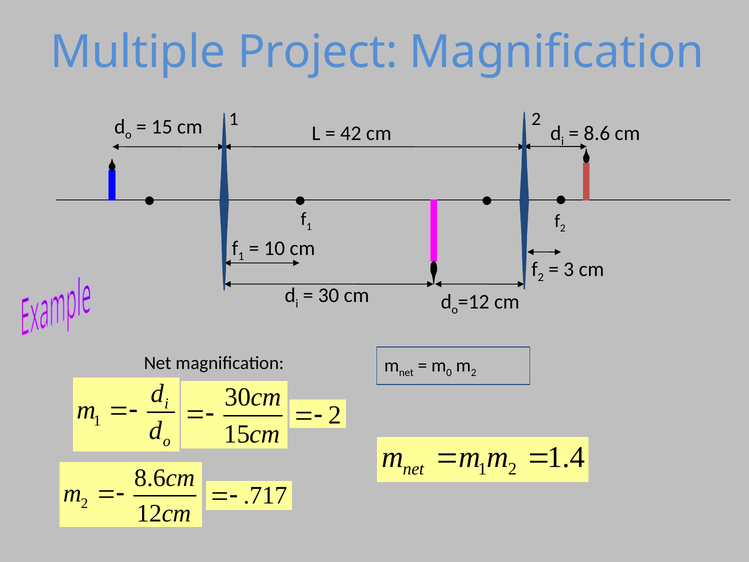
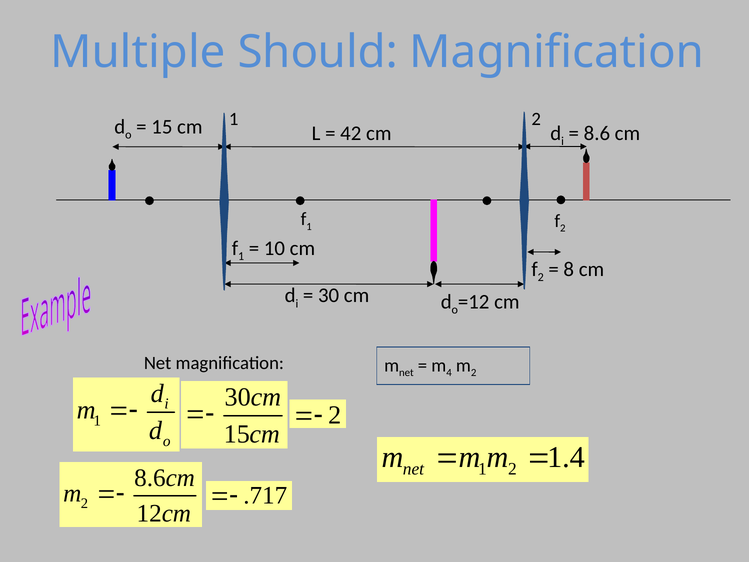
Project: Project -> Should (318, 52)
3: 3 -> 8 (569, 269)
0: 0 -> 4 (449, 373)
